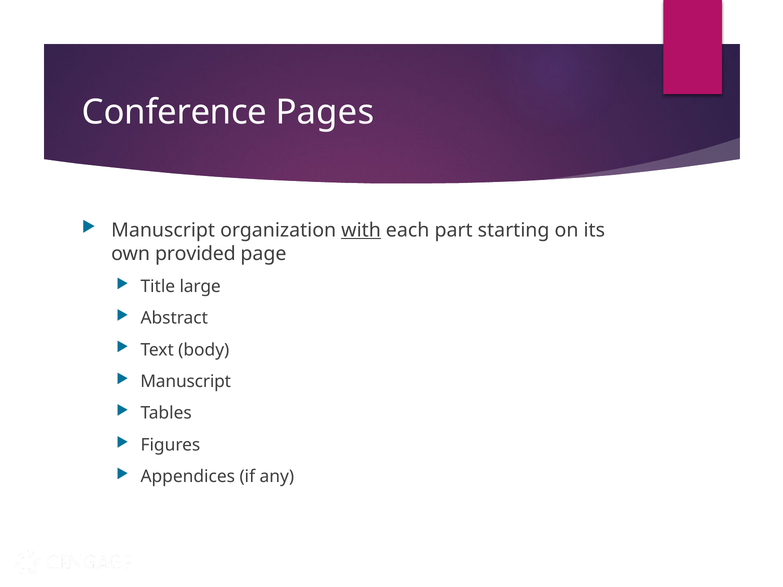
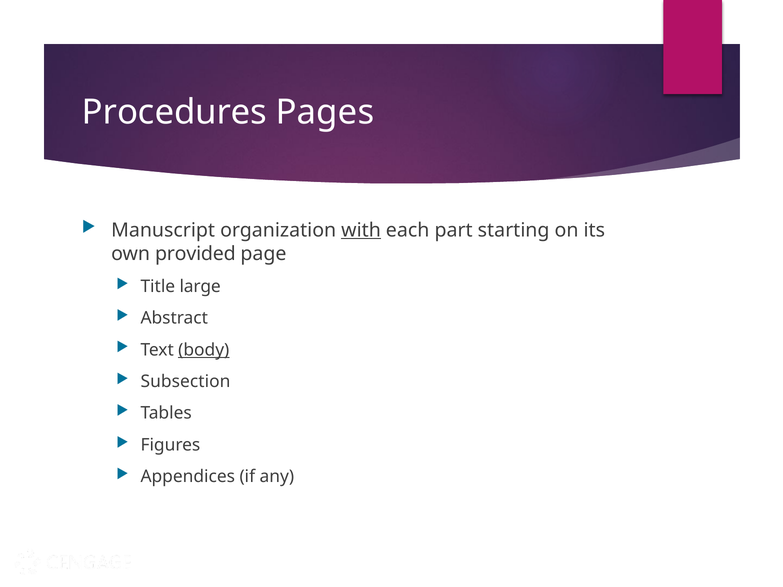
Conference: Conference -> Procedures (174, 112)
body underline: none -> present (204, 350)
Manuscript: Manuscript -> Subsection (186, 382)
